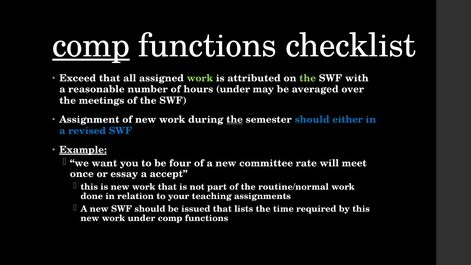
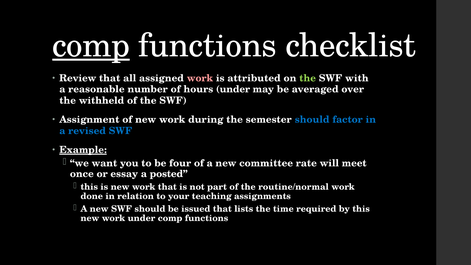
Exceed: Exceed -> Review (78, 78)
work colour: light green -> pink (200, 78)
meetings: meetings -> withheld (102, 101)
the underline: present -> none (235, 120)
either: either -> factor (348, 120)
accept: accept -> posted (169, 174)
